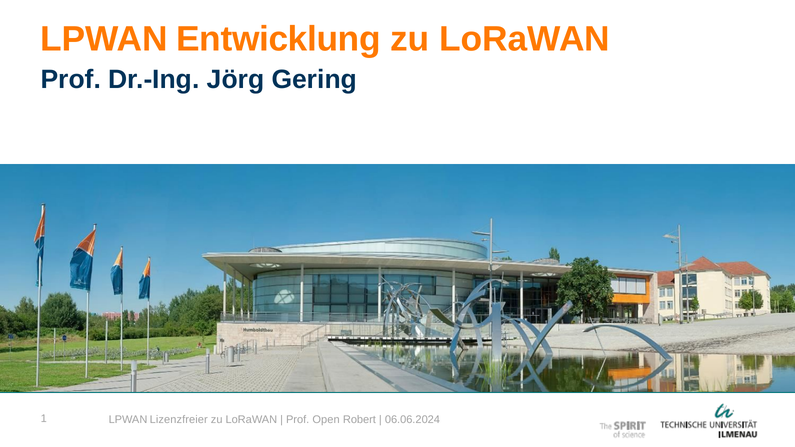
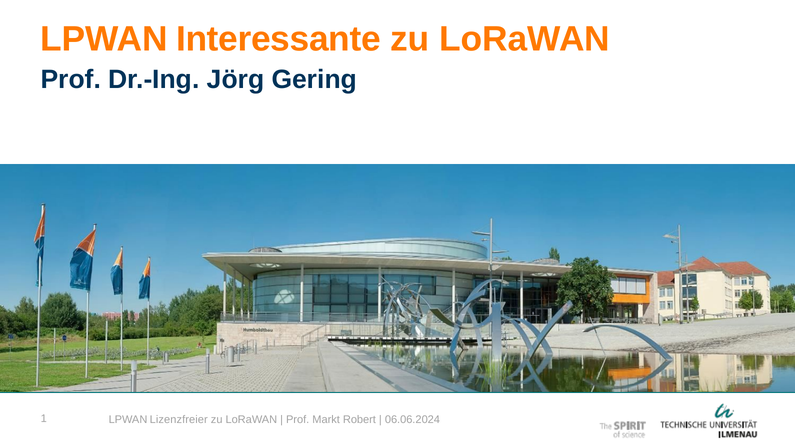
Entwicklung: Entwicklung -> Interessante (278, 39)
Open: Open -> Markt (326, 420)
